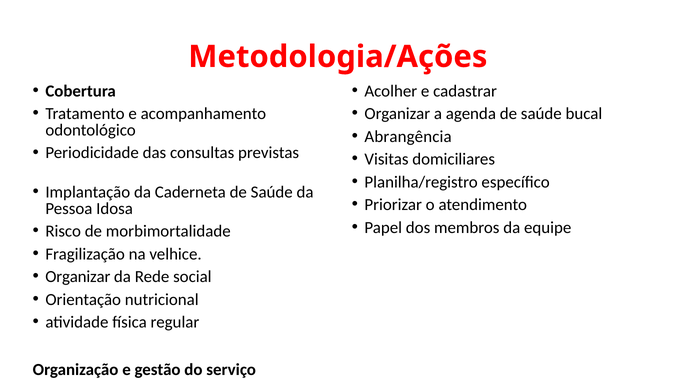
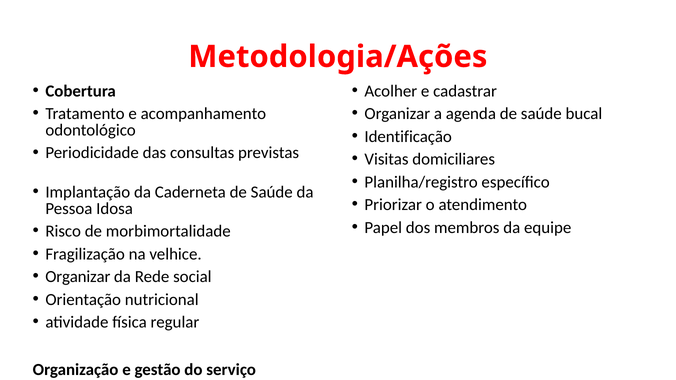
Abrangência: Abrangência -> Identificação (408, 137)
